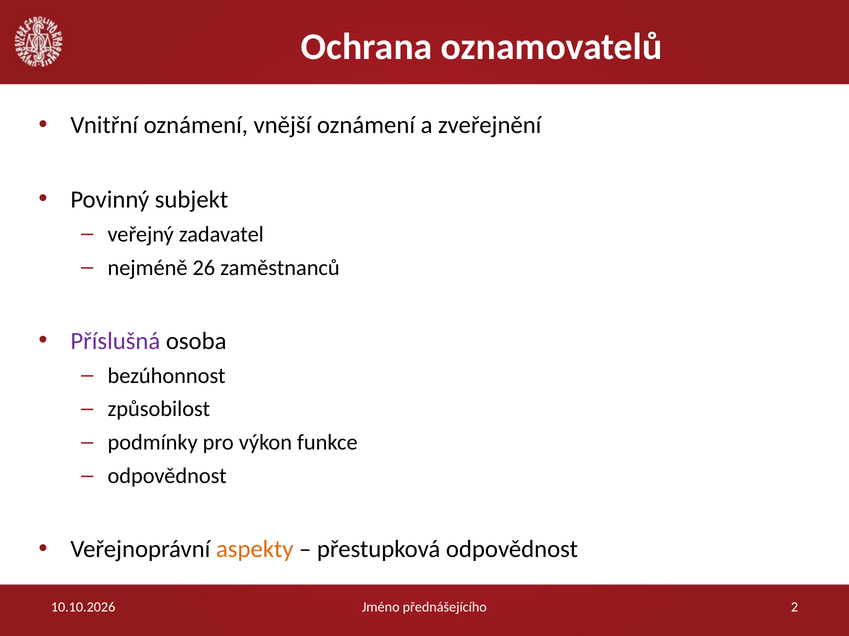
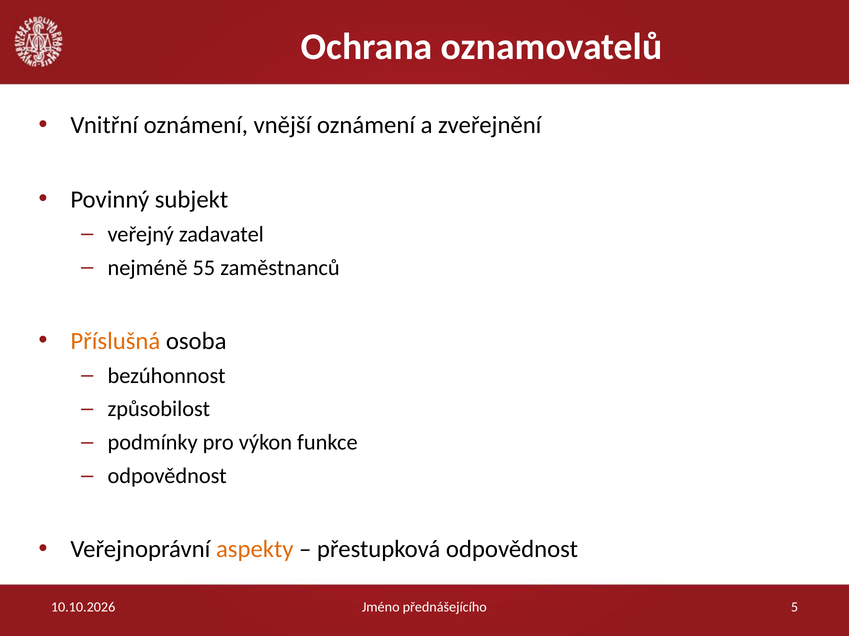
26: 26 -> 55 (204, 268)
Příslušná colour: purple -> orange (115, 341)
2: 2 -> 5 (795, 608)
